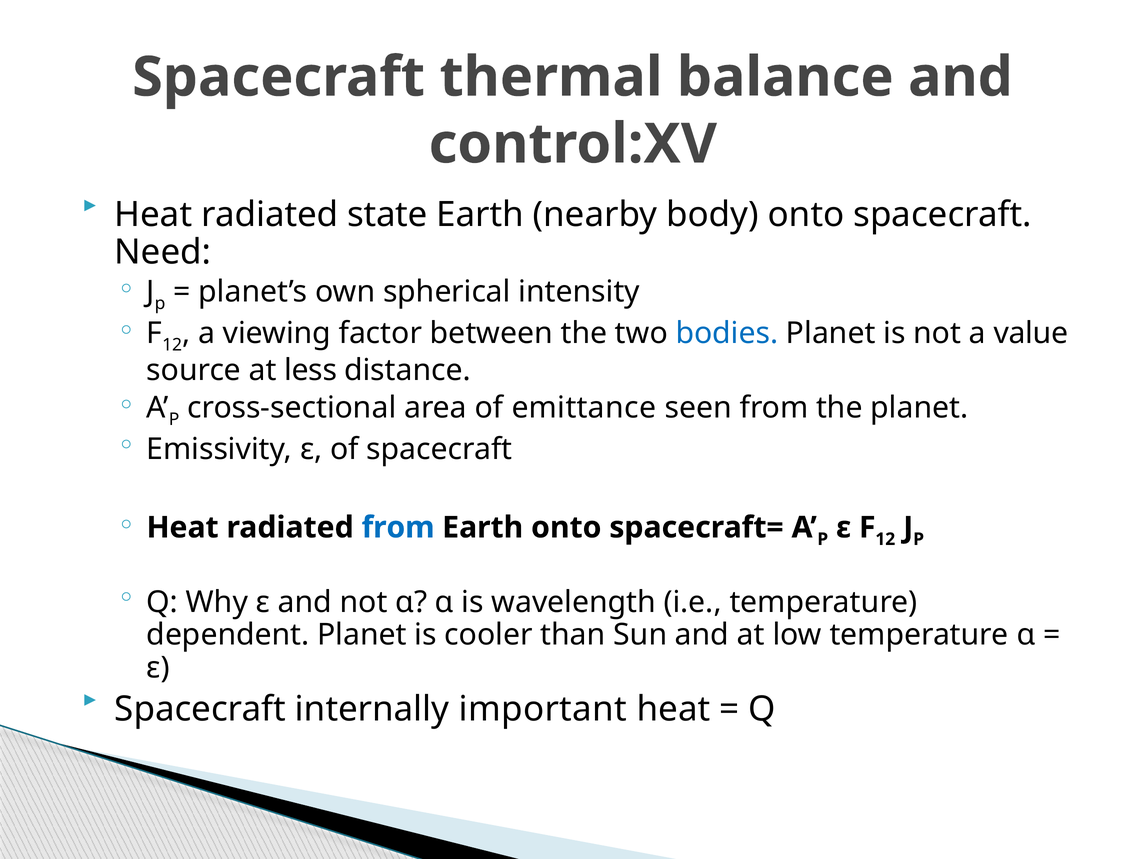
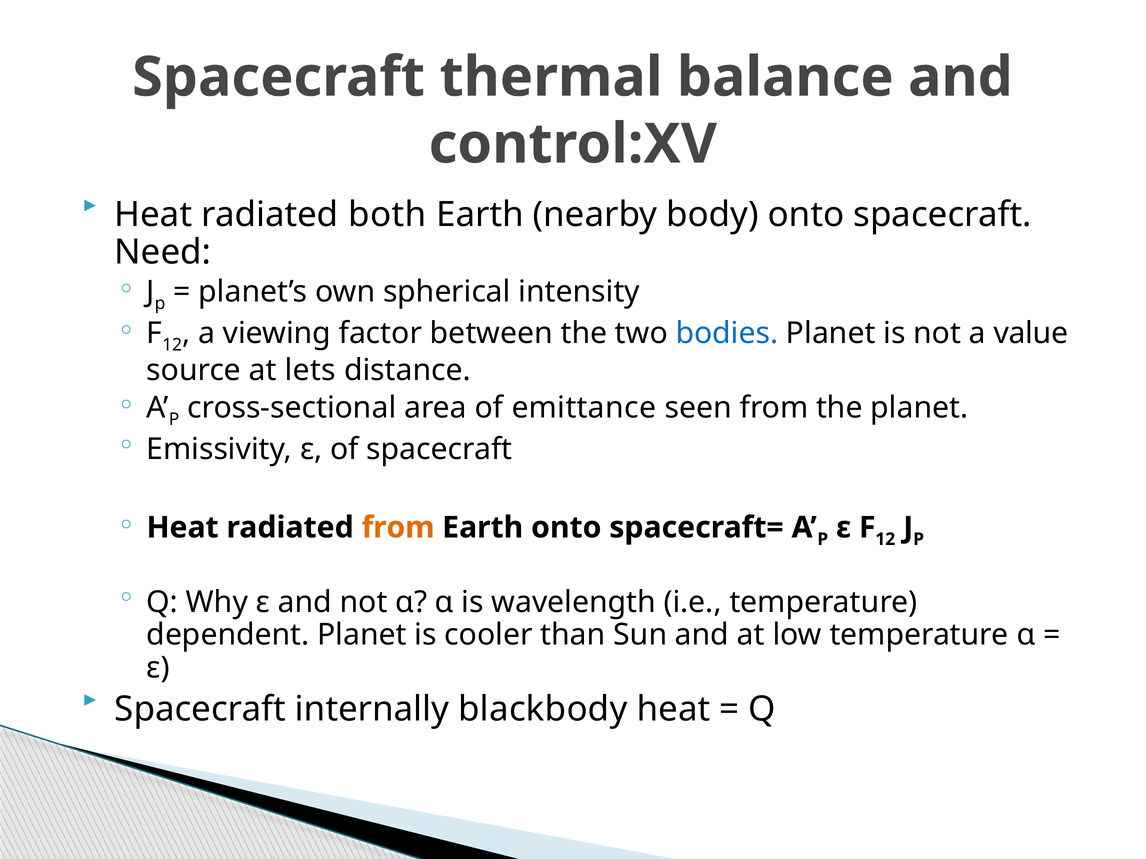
state: state -> both (387, 215)
less: less -> lets (310, 371)
from colour: blue -> orange (398, 528)
important: important -> blackbody (543, 710)
